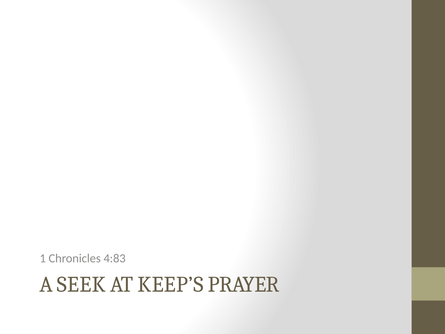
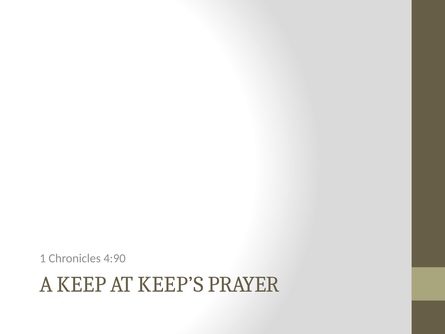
4:83: 4:83 -> 4:90 (115, 258)
SEEK: SEEK -> KEEP (81, 284)
